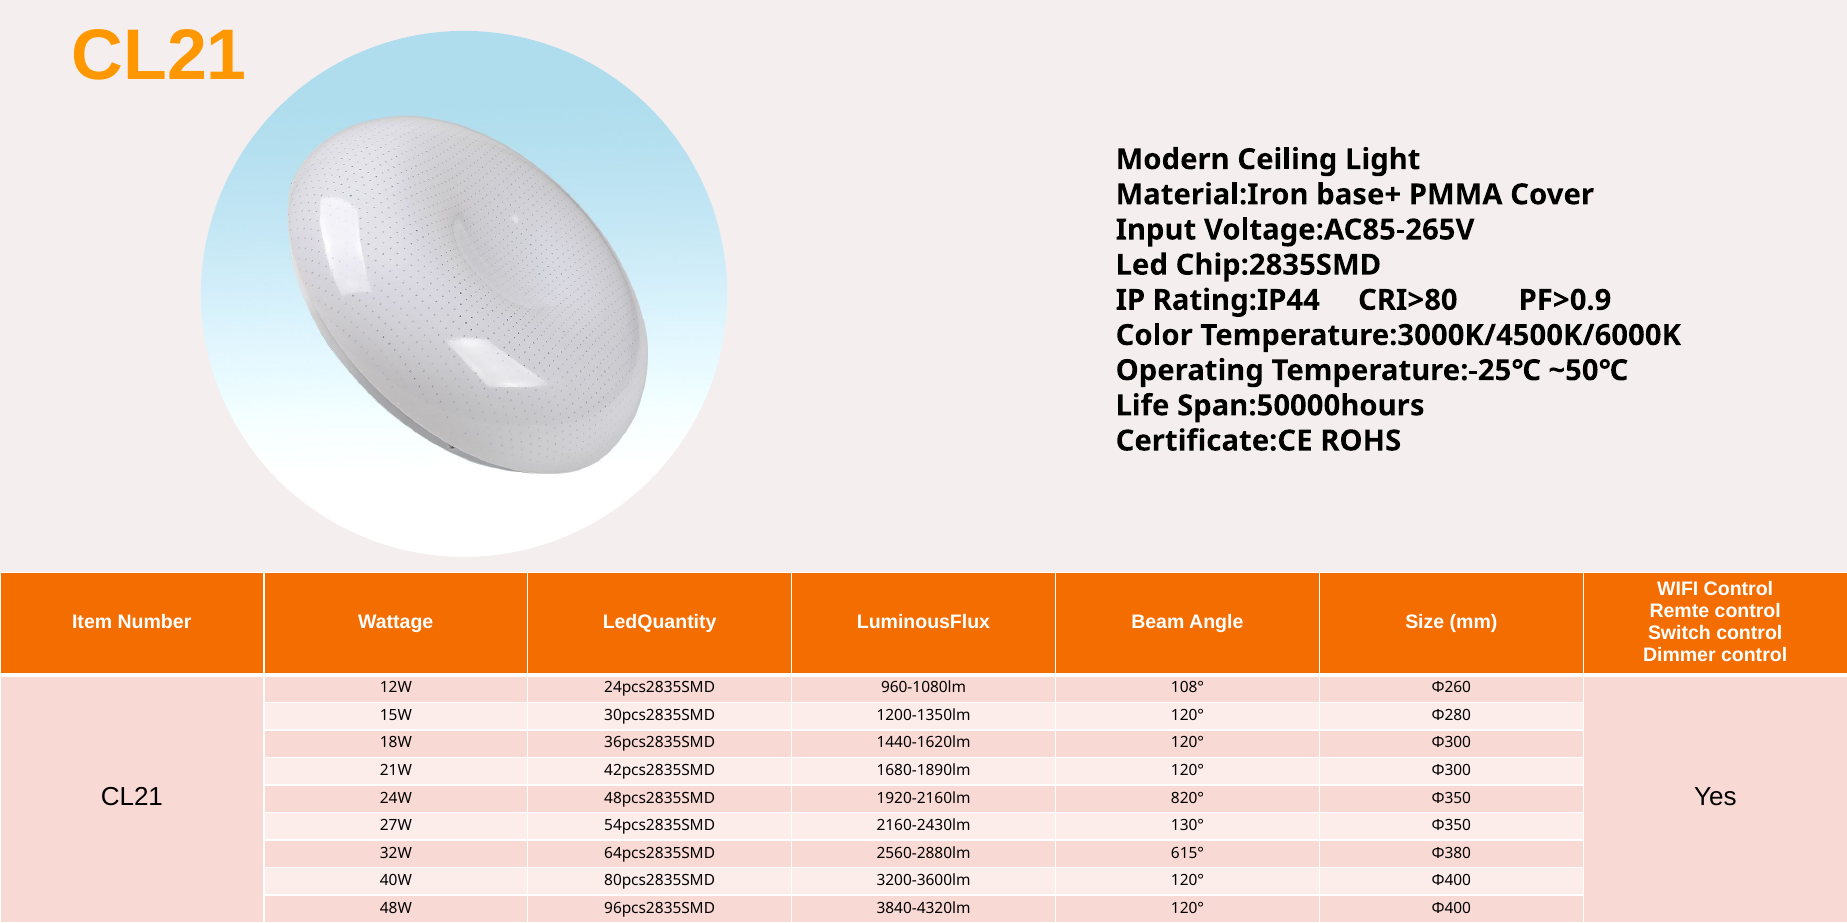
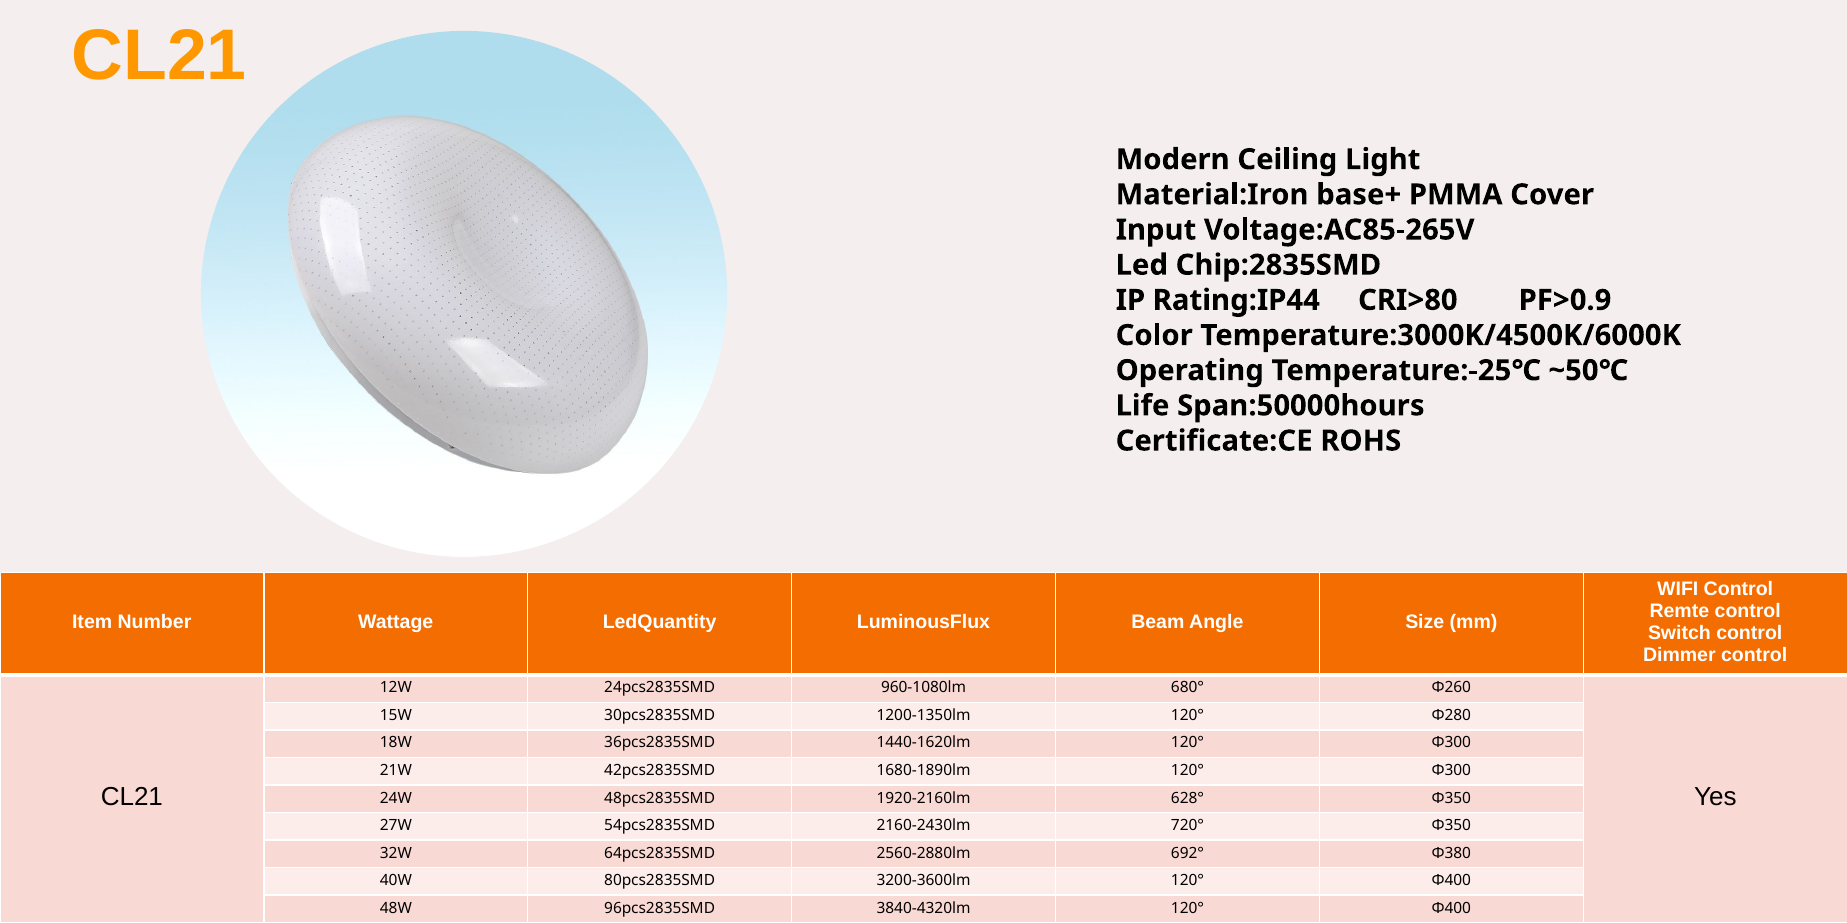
108°: 108° -> 680° (1188, 688)
820°: 820° -> 628° (1188, 798)
130°: 130° -> 720° (1188, 826)
615°: 615° -> 692° (1188, 853)
